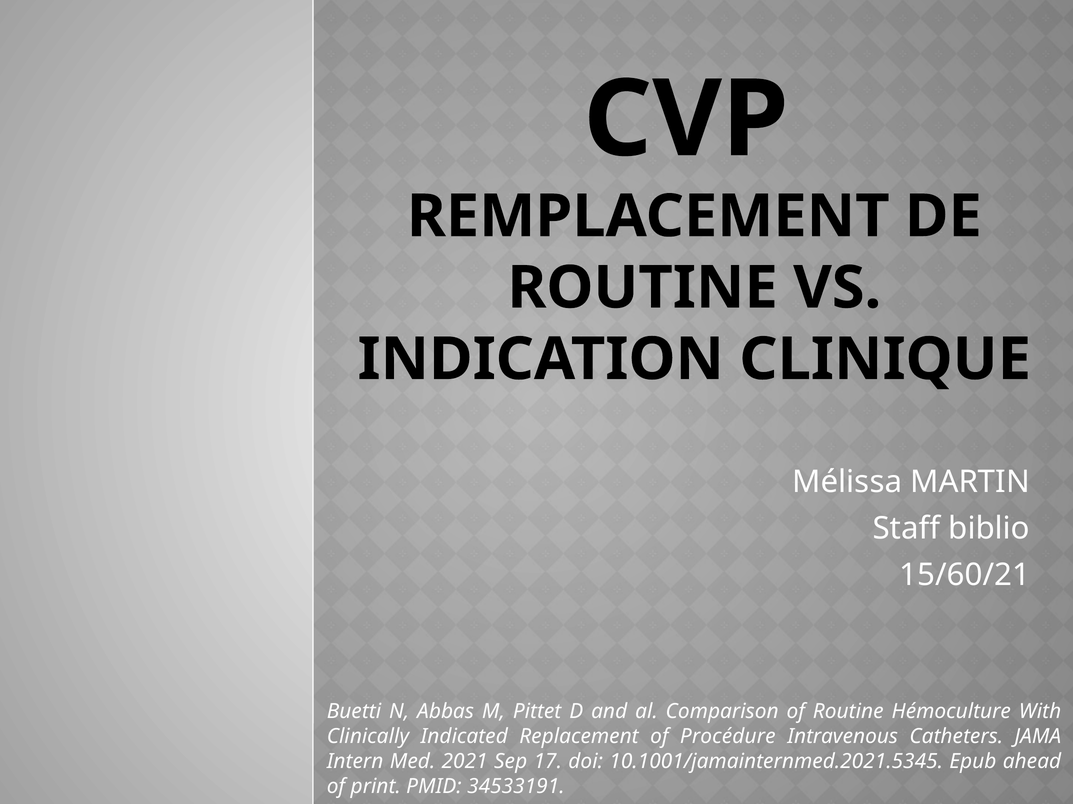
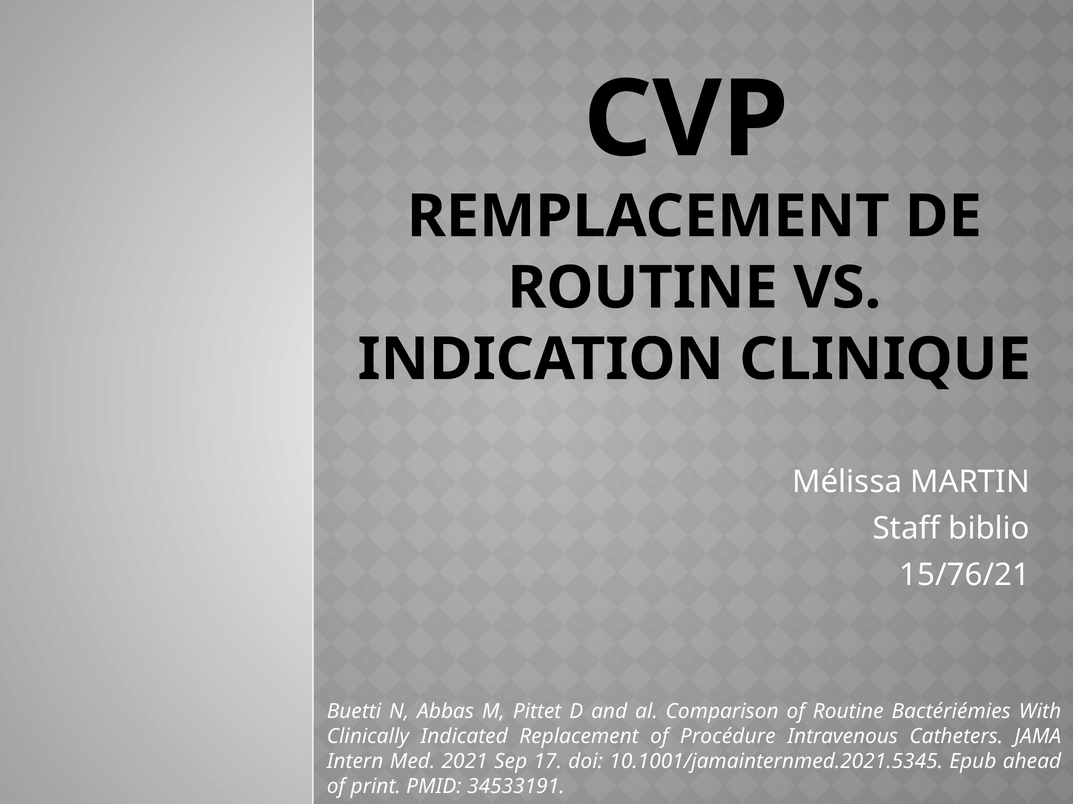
15/60/21: 15/60/21 -> 15/76/21 (965, 576)
Hémoculture: Hémoculture -> Bactériémies (951, 712)
